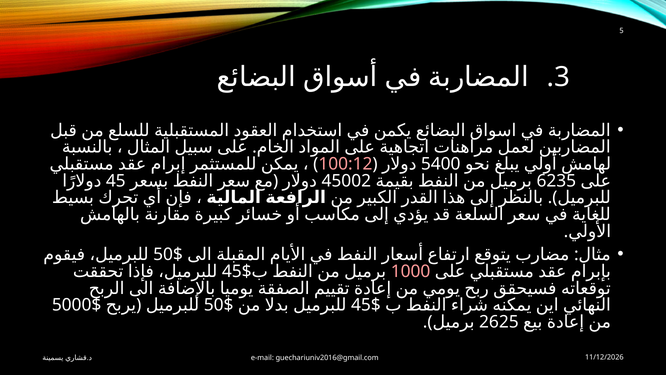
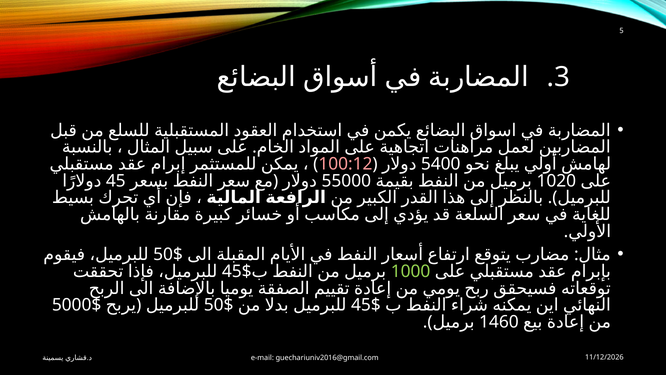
45002: 45002 -> 55000 (346, 181)
6235: 6235 -> 1020 (556, 181)
1000 colour: pink -> light green (411, 271)
2625: 2625 -> 1460 (499, 322)
